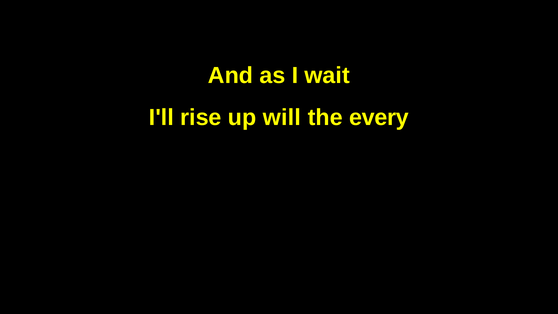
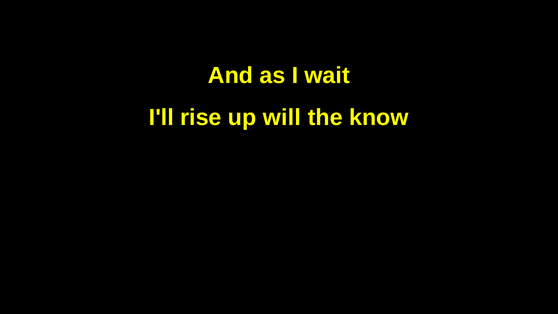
every: every -> know (379, 117)
